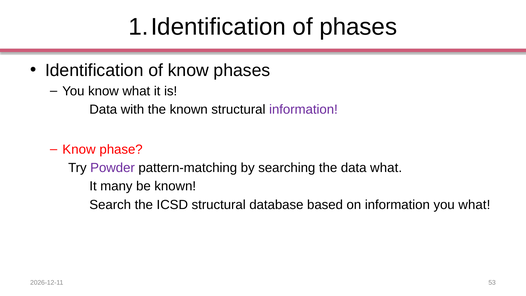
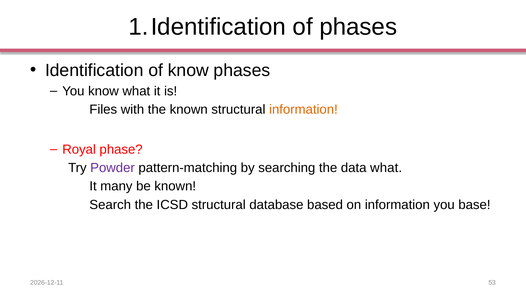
Data: Data -> Files (103, 110)
information colour: purple -> orange (303, 110)
Know: Know -> Royal (79, 149)
you what: what -> base (474, 205)
